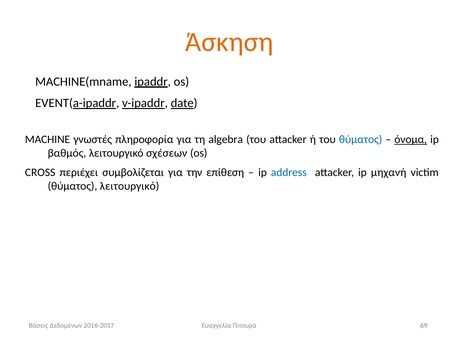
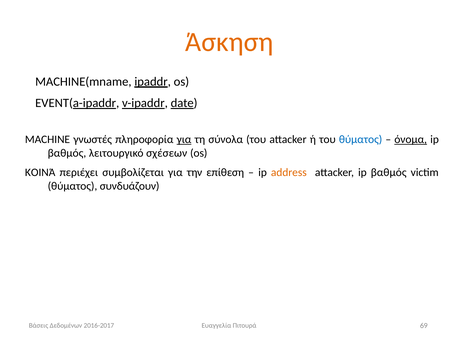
για underline: none -> present (184, 139)
algebra: algebra -> σύνολα (226, 139)
CROSS: CROSS -> ΚΟΙΝΆ (40, 172)
address colour: blue -> orange (289, 172)
attacker ip μηχανή: μηχανή -> βαθμός (389, 172)
θύματος λειτουργικό: λειτουργικό -> συνδυάζουν (130, 186)
